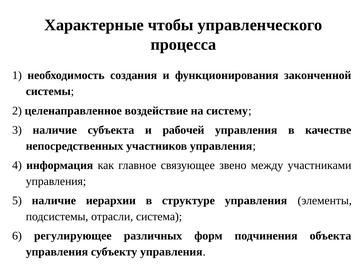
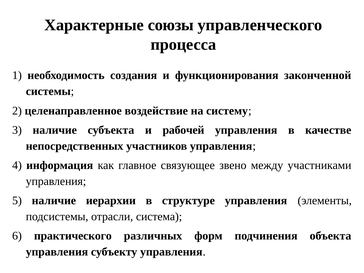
чтобы: чтобы -> союзы (171, 25)
регулирующее: регулирующее -> практического (73, 236)
